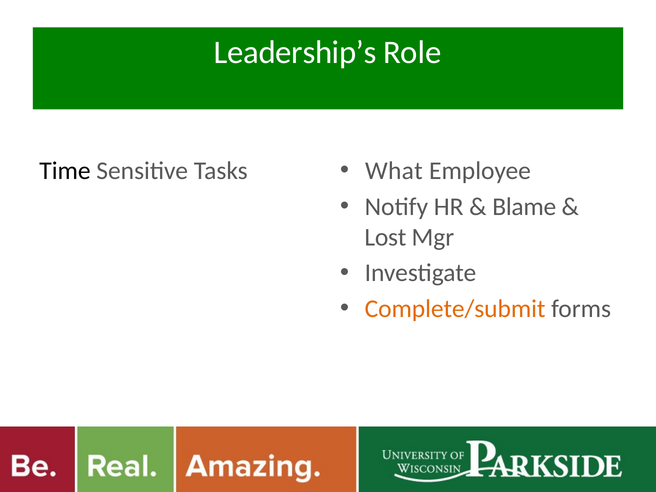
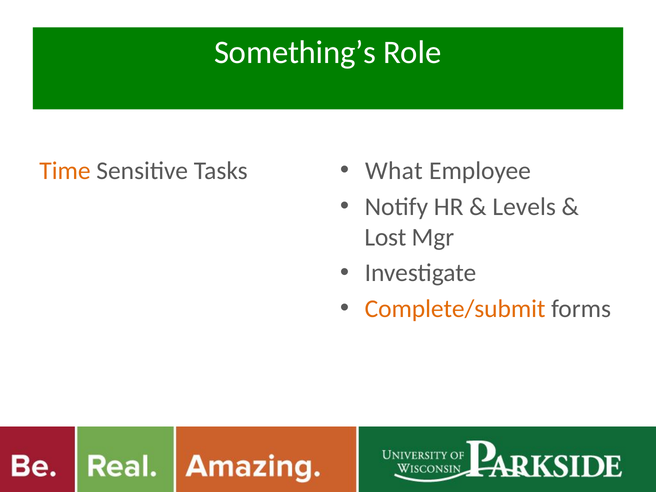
Leadership’s: Leadership’s -> Something’s (295, 53)
Time colour: black -> orange (65, 171)
Blame: Blame -> Levels (524, 207)
